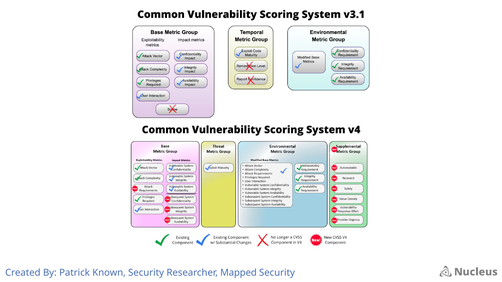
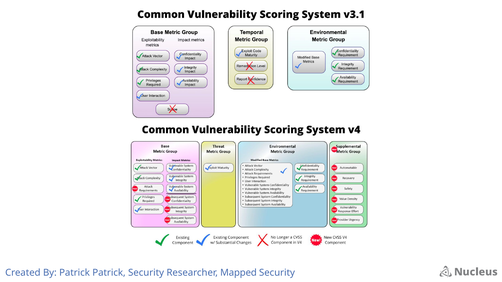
Patrick Known: Known -> Patrick (109, 273)
